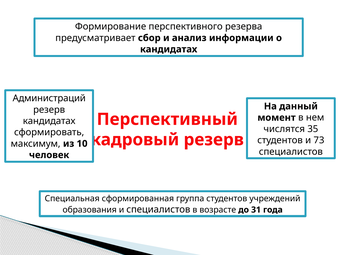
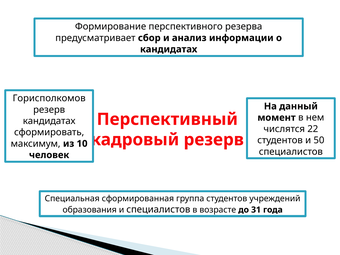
Администраций: Администраций -> Горисполкомов (49, 98)
35: 35 -> 22 (313, 129)
73: 73 -> 50 (319, 140)
